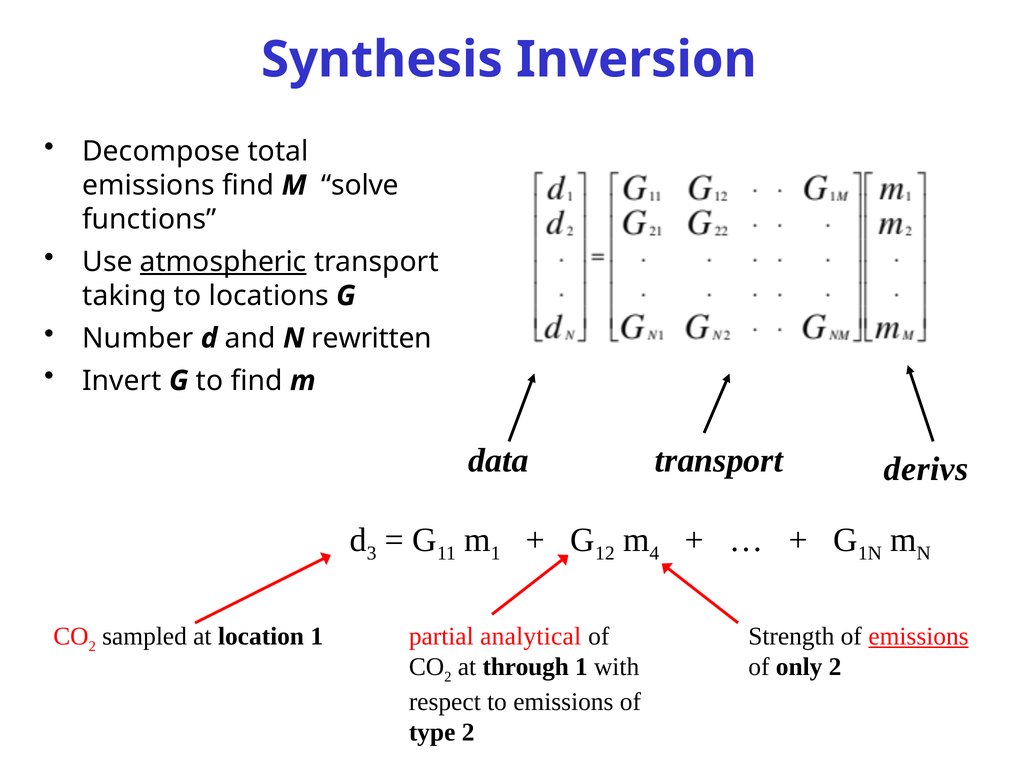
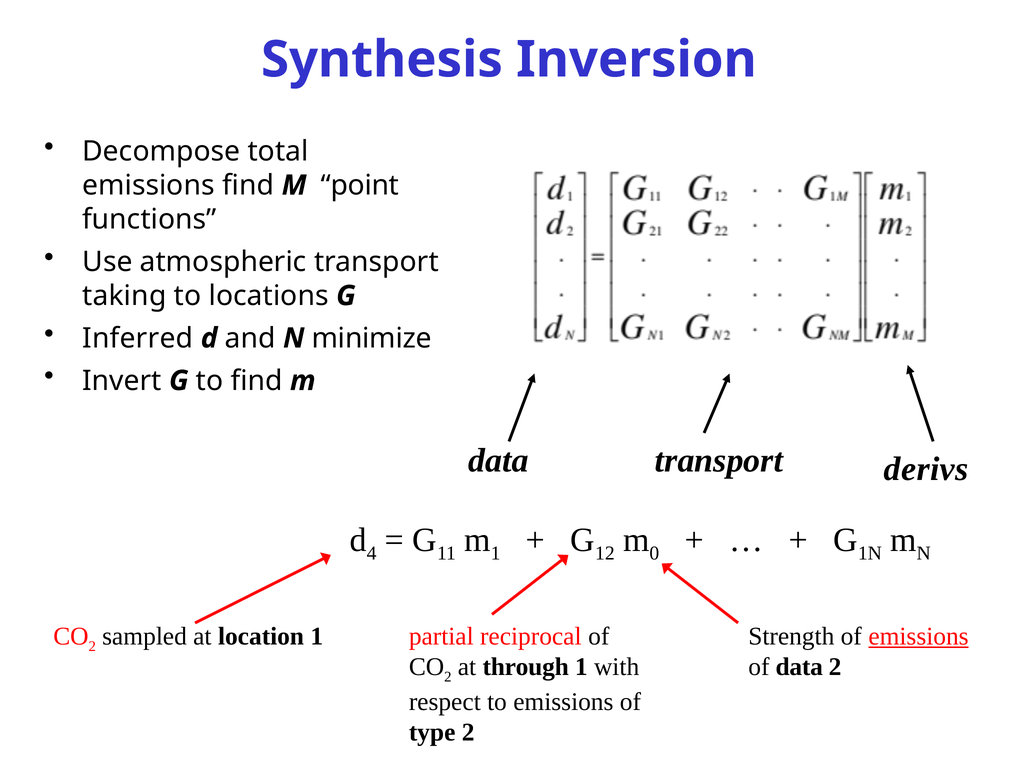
solve: solve -> point (360, 185)
atmospheric underline: present -> none (223, 262)
Number: Number -> Inferred (138, 338)
rewritten: rewritten -> minimize (372, 338)
3: 3 -> 4 (372, 553)
4: 4 -> 0 (654, 553)
analytical: analytical -> reciprocal (531, 636)
of only: only -> data (799, 667)
